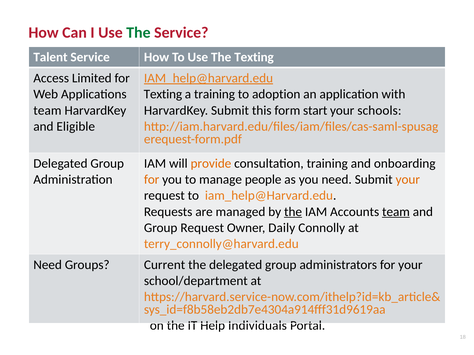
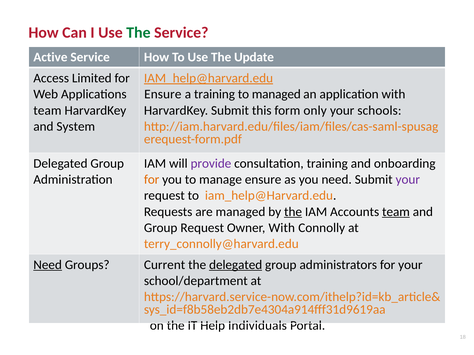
Talent: Talent -> Active (50, 57)
The Texting: Texting -> Update (254, 57)
Texting: Texting -> Ensure (163, 94)
to adoption: adoption -> managed (276, 94)
start: start -> only (315, 111)
Eligible: Eligible -> System (76, 127)
provide colour: orange -> purple (211, 164)
manage people: people -> ensure (263, 180)
your colour: orange -> purple (408, 180)
Owner Daily: Daily -> With (282, 228)
Need underline: none -> present (48, 265)
delegated underline: none -> present (236, 265)
